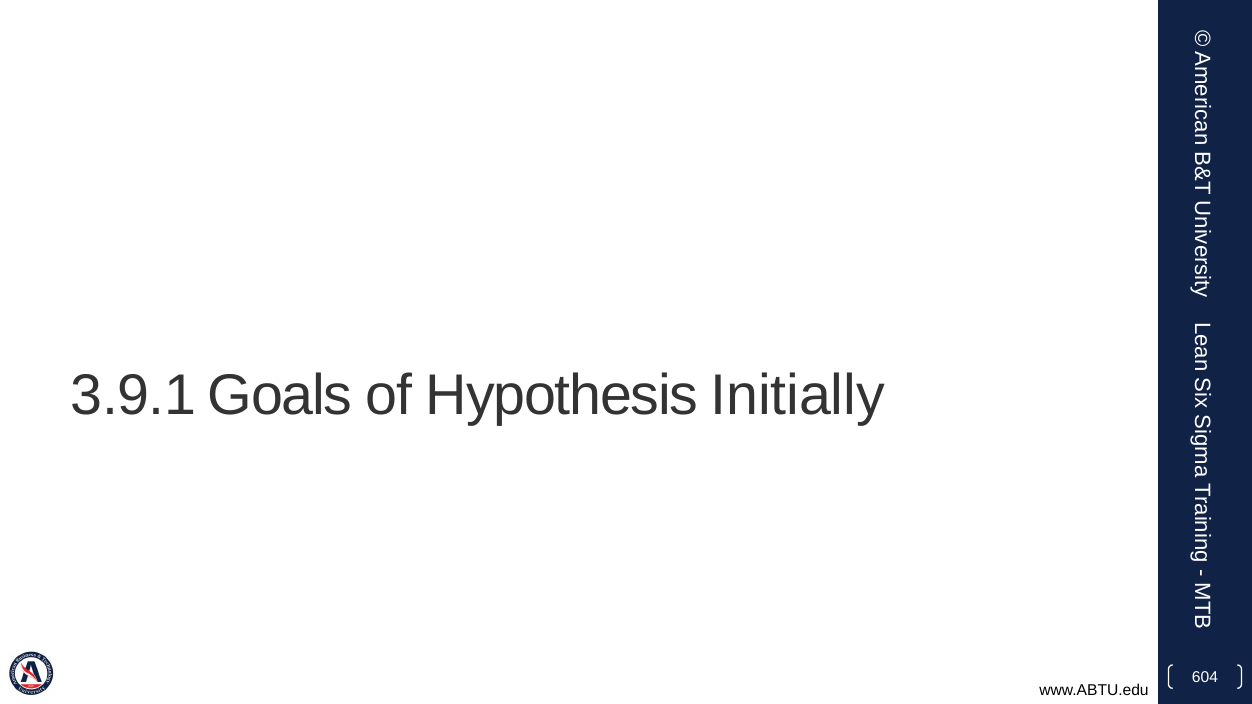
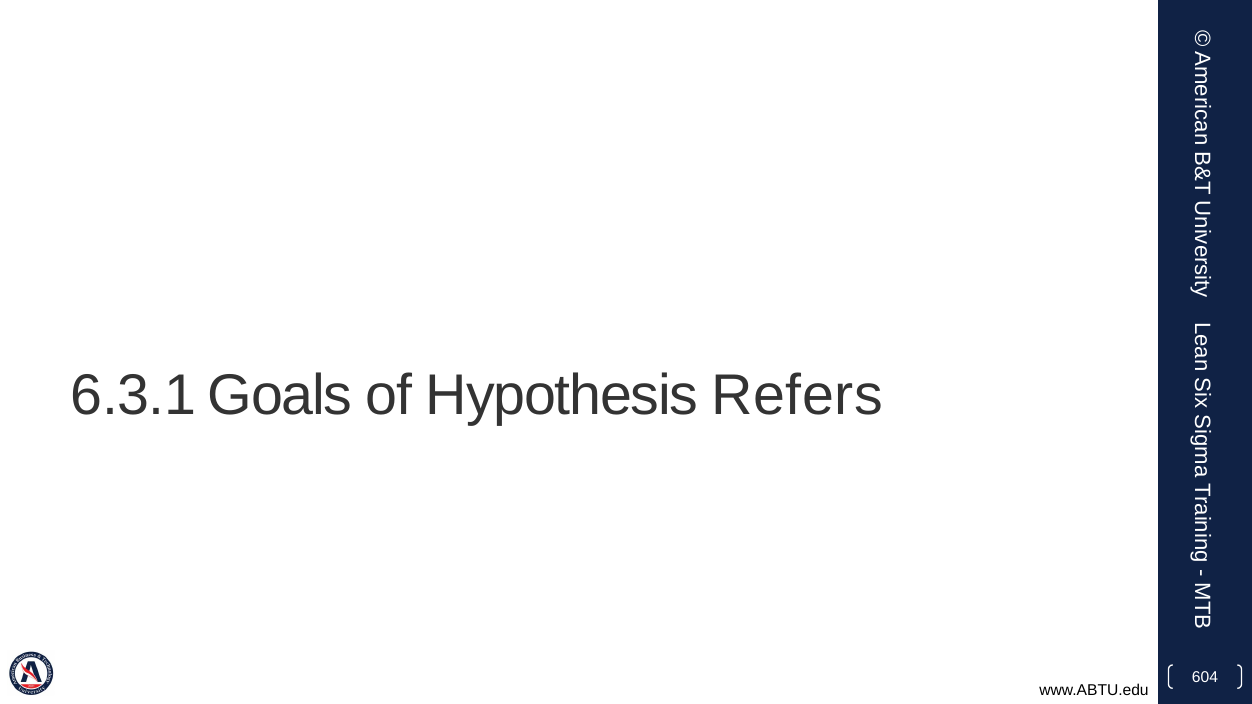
3.9.1: 3.9.1 -> 6.3.1 (134, 396)
Initially: Initially -> Refers (797, 396)
